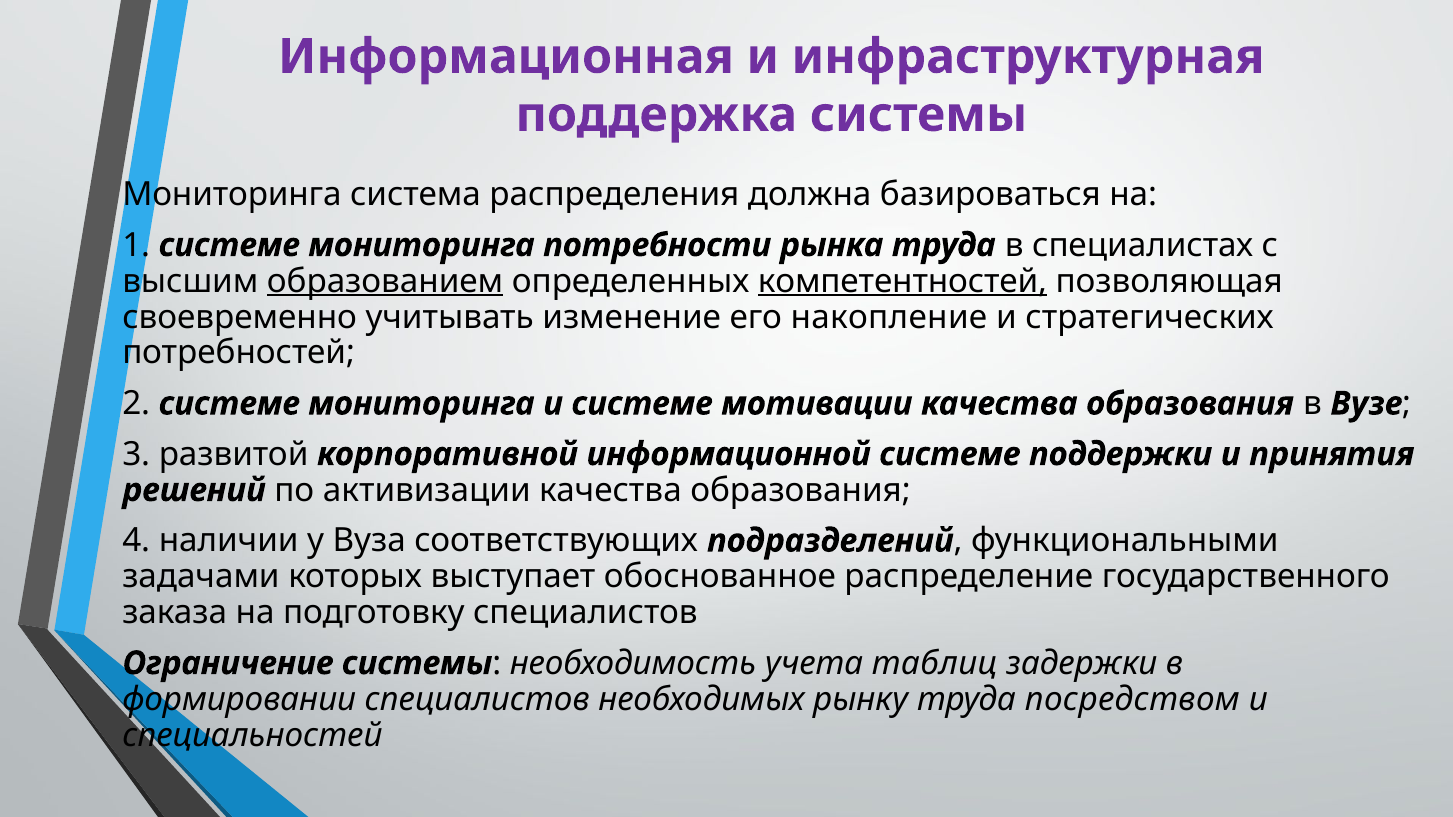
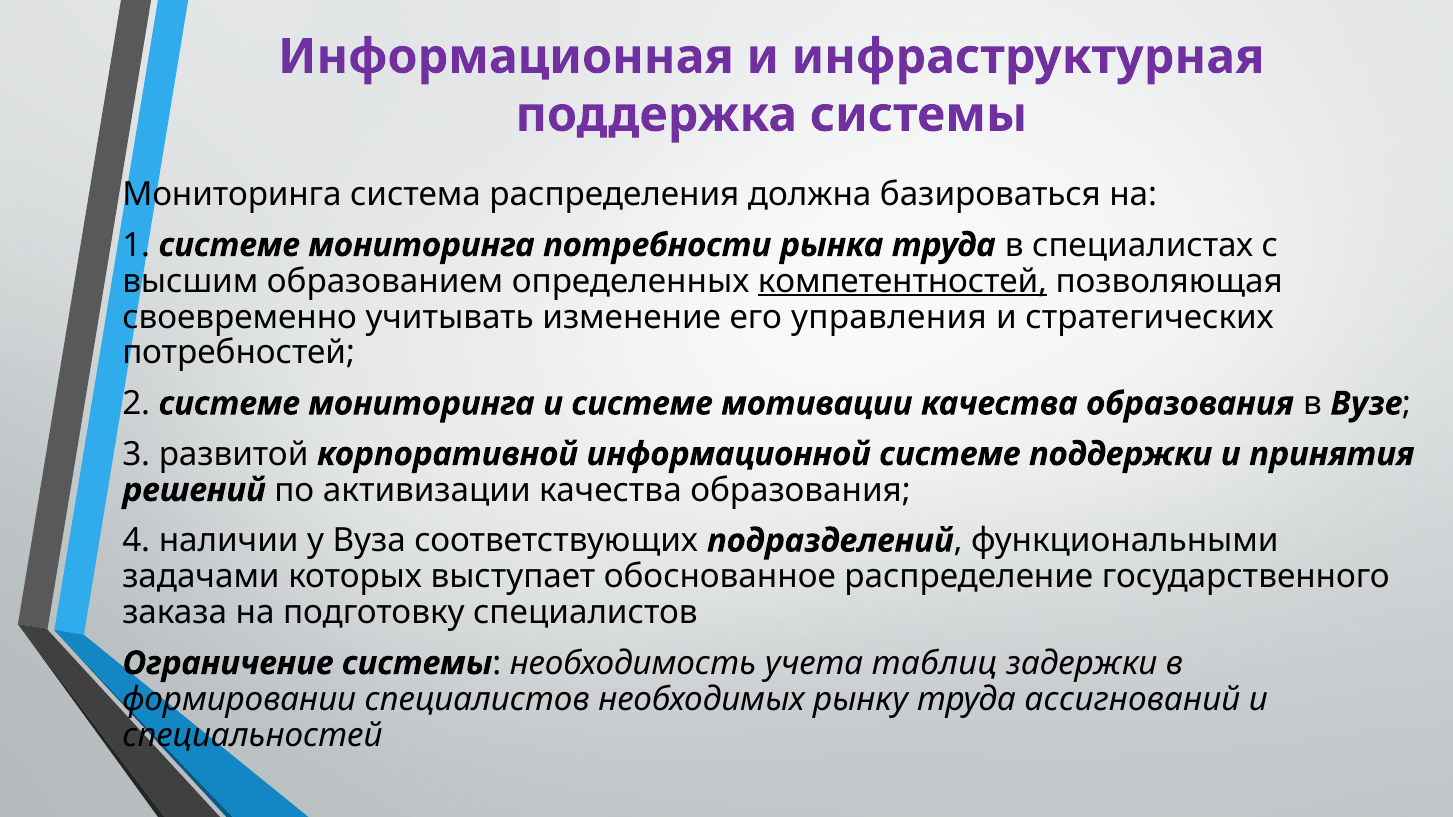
образованием underline: present -> none (385, 281)
накопление: накопление -> управления (889, 317)
посредством: посредством -> ассигнований (1132, 699)
